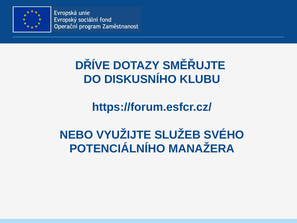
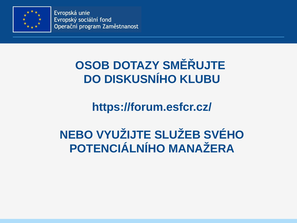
DŘÍVE: DŘÍVE -> OSOB (93, 65)
